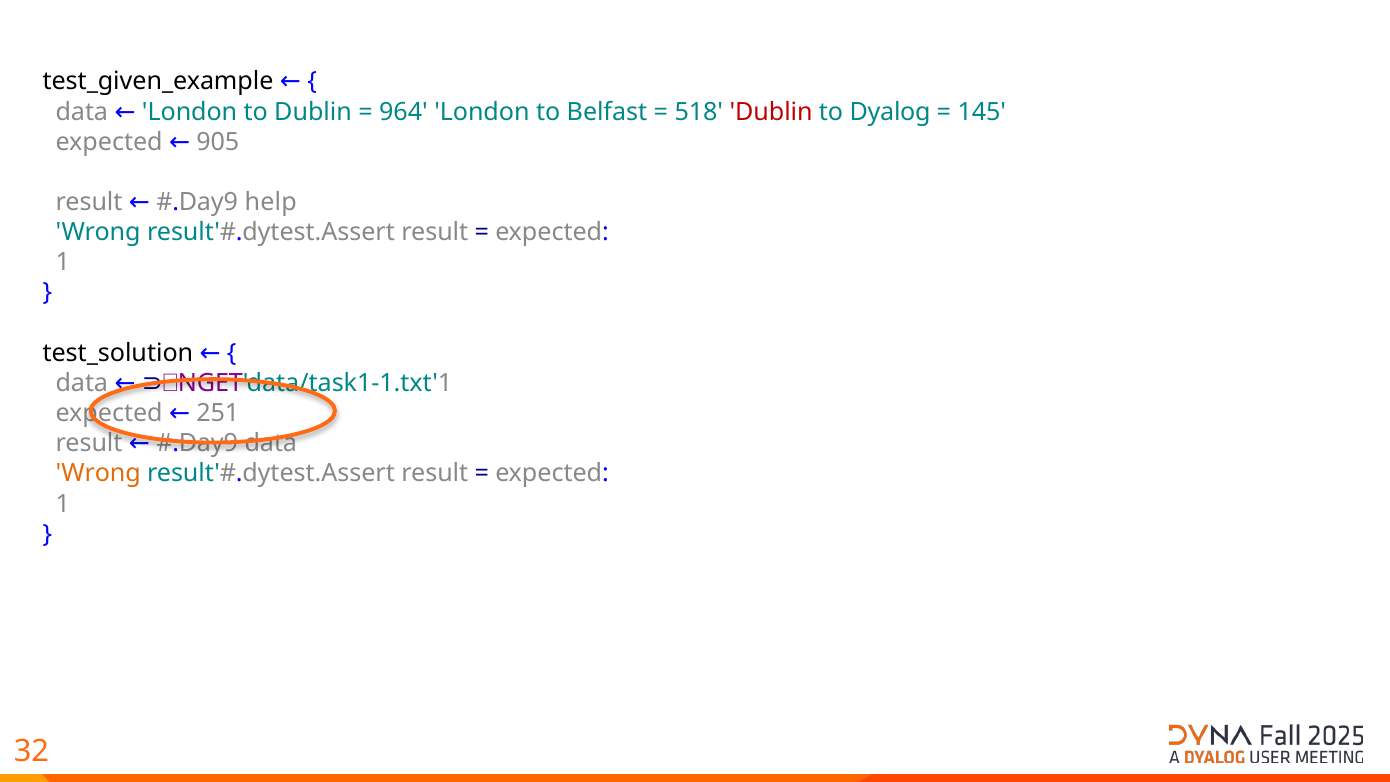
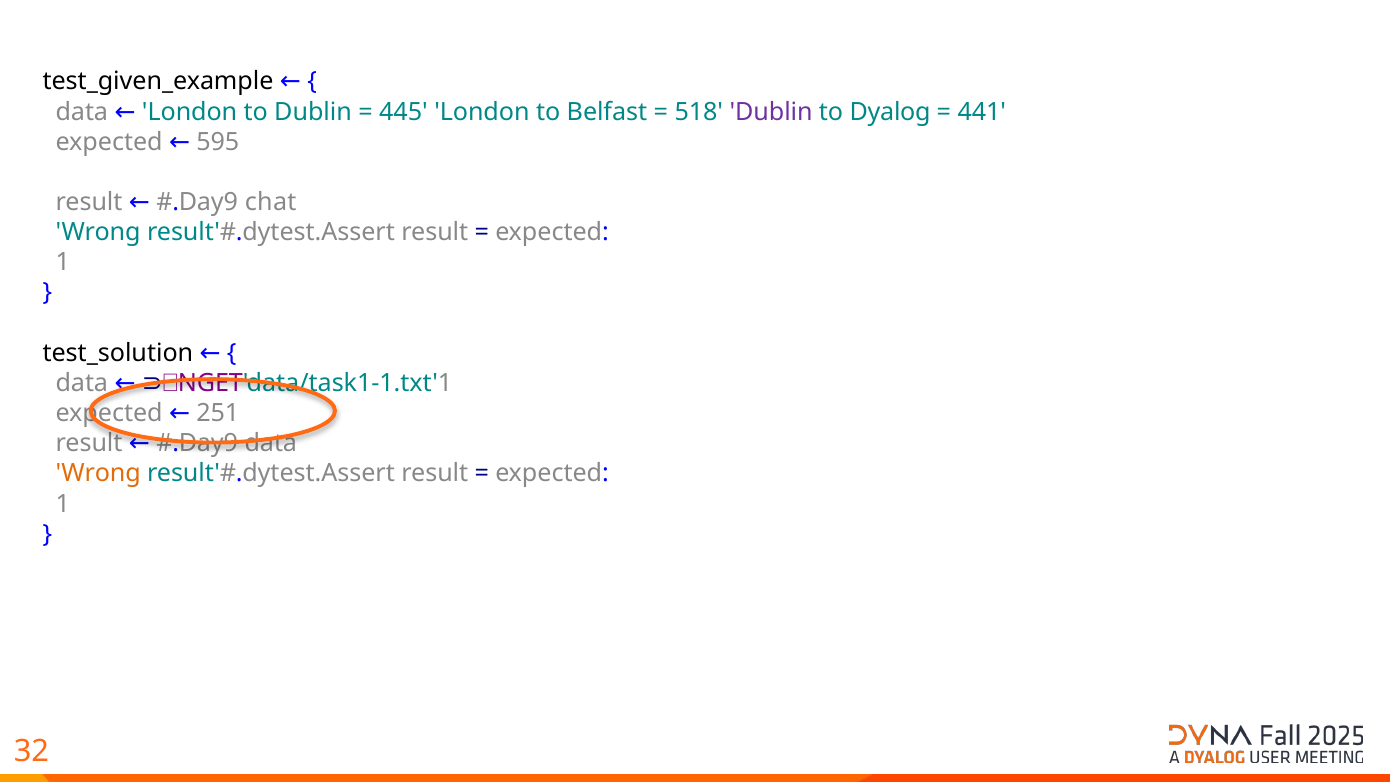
964: 964 -> 445 (403, 112)
Dublin colour: red -> purple (771, 112)
145: 145 -> 441 (982, 112)
905: 905 -> 595 (218, 142)
help: help -> chat (271, 202)
